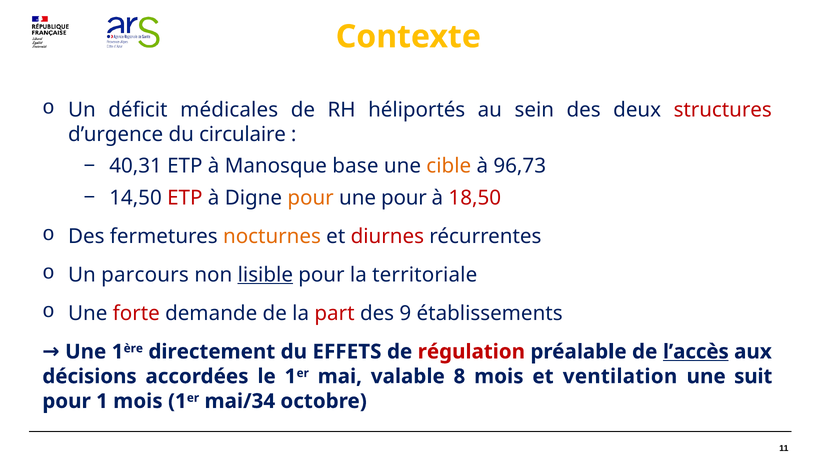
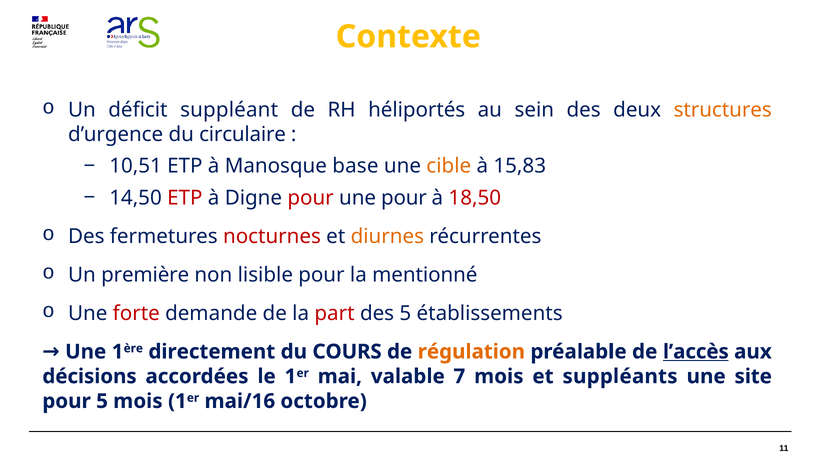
médicales: médicales -> suppléant (229, 110)
structures colour: red -> orange (723, 110)
40,31: 40,31 -> 10,51 (136, 166)
96,73: 96,73 -> 15,83 (520, 166)
pour colour: orange -> red (311, 198)
nocturnes colour: orange -> red (272, 236)
diurnes colour: red -> orange (387, 236)
parcours: parcours -> première (145, 274)
lisible underline: present -> none (265, 274)
territoriale: territoriale -> mentionné (425, 274)
des 9: 9 -> 5 (405, 313)
EFFETS: EFFETS -> COURS (347, 351)
régulation colour: red -> orange (471, 351)
8: 8 -> 7 (459, 376)
ventilation: ventilation -> suppléants (620, 376)
suit: suit -> site (753, 376)
pour 1: 1 -> 5 (102, 401)
mai/34: mai/34 -> mai/16 (240, 401)
